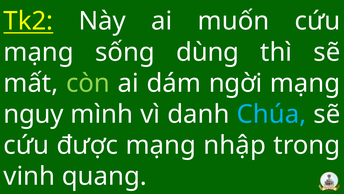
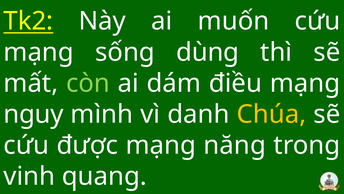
ngời: ngời -> điều (235, 83)
Chúa colour: light blue -> yellow (271, 114)
nhập: nhập -> năng (235, 145)
